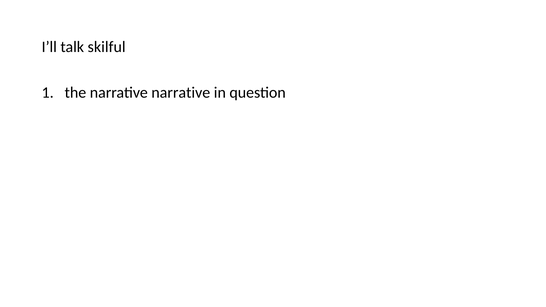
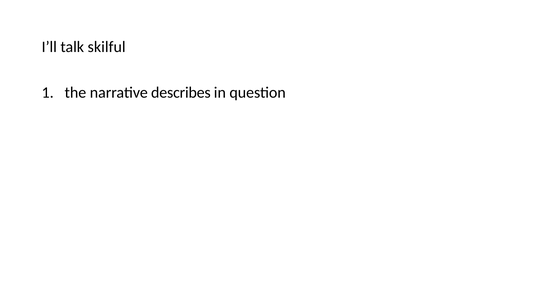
narrative narrative: narrative -> describes (181, 93)
